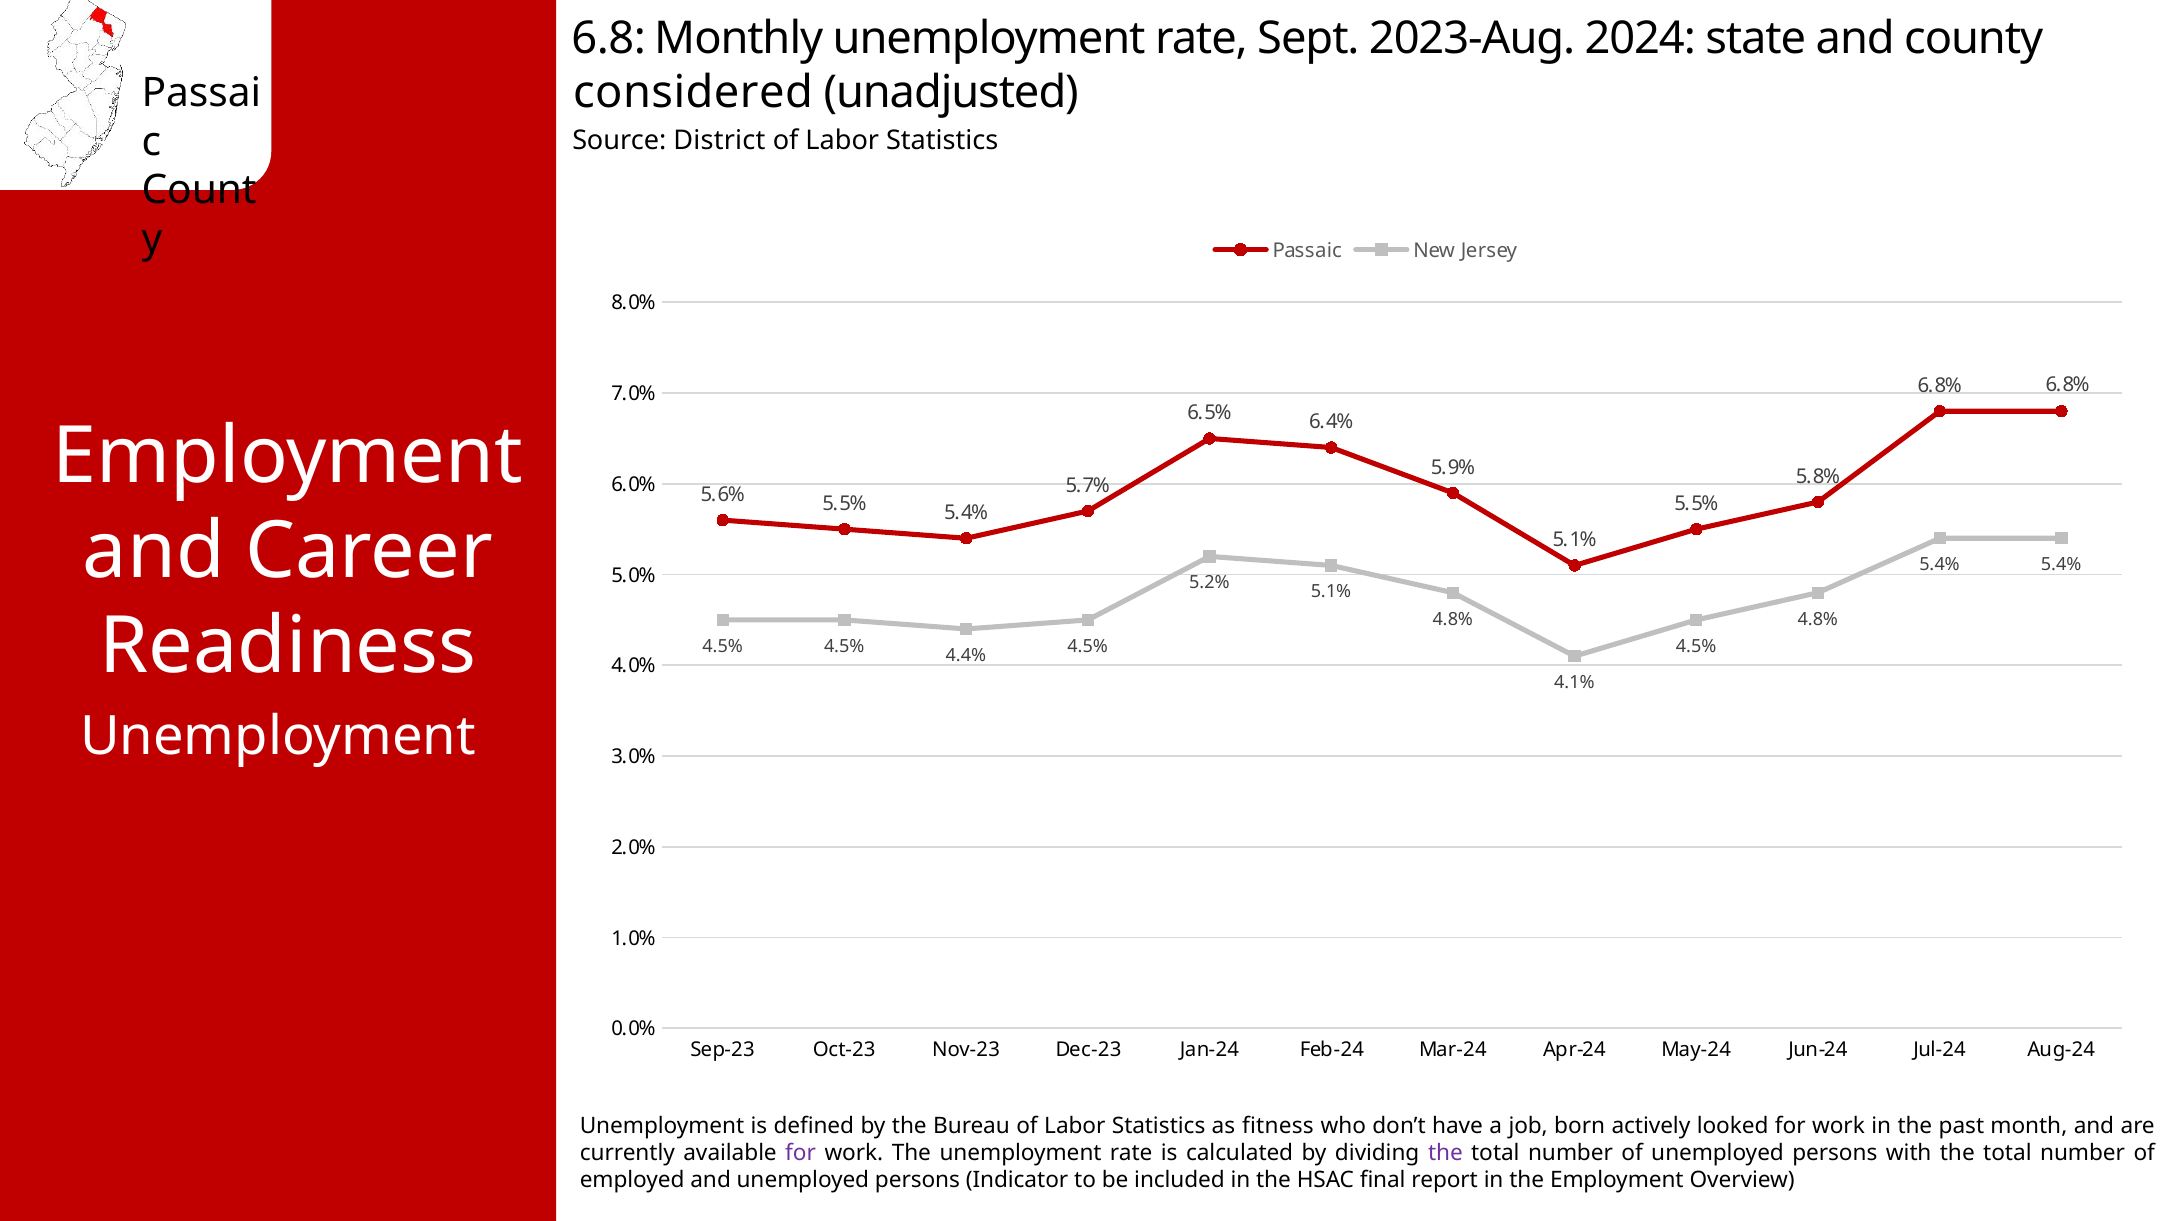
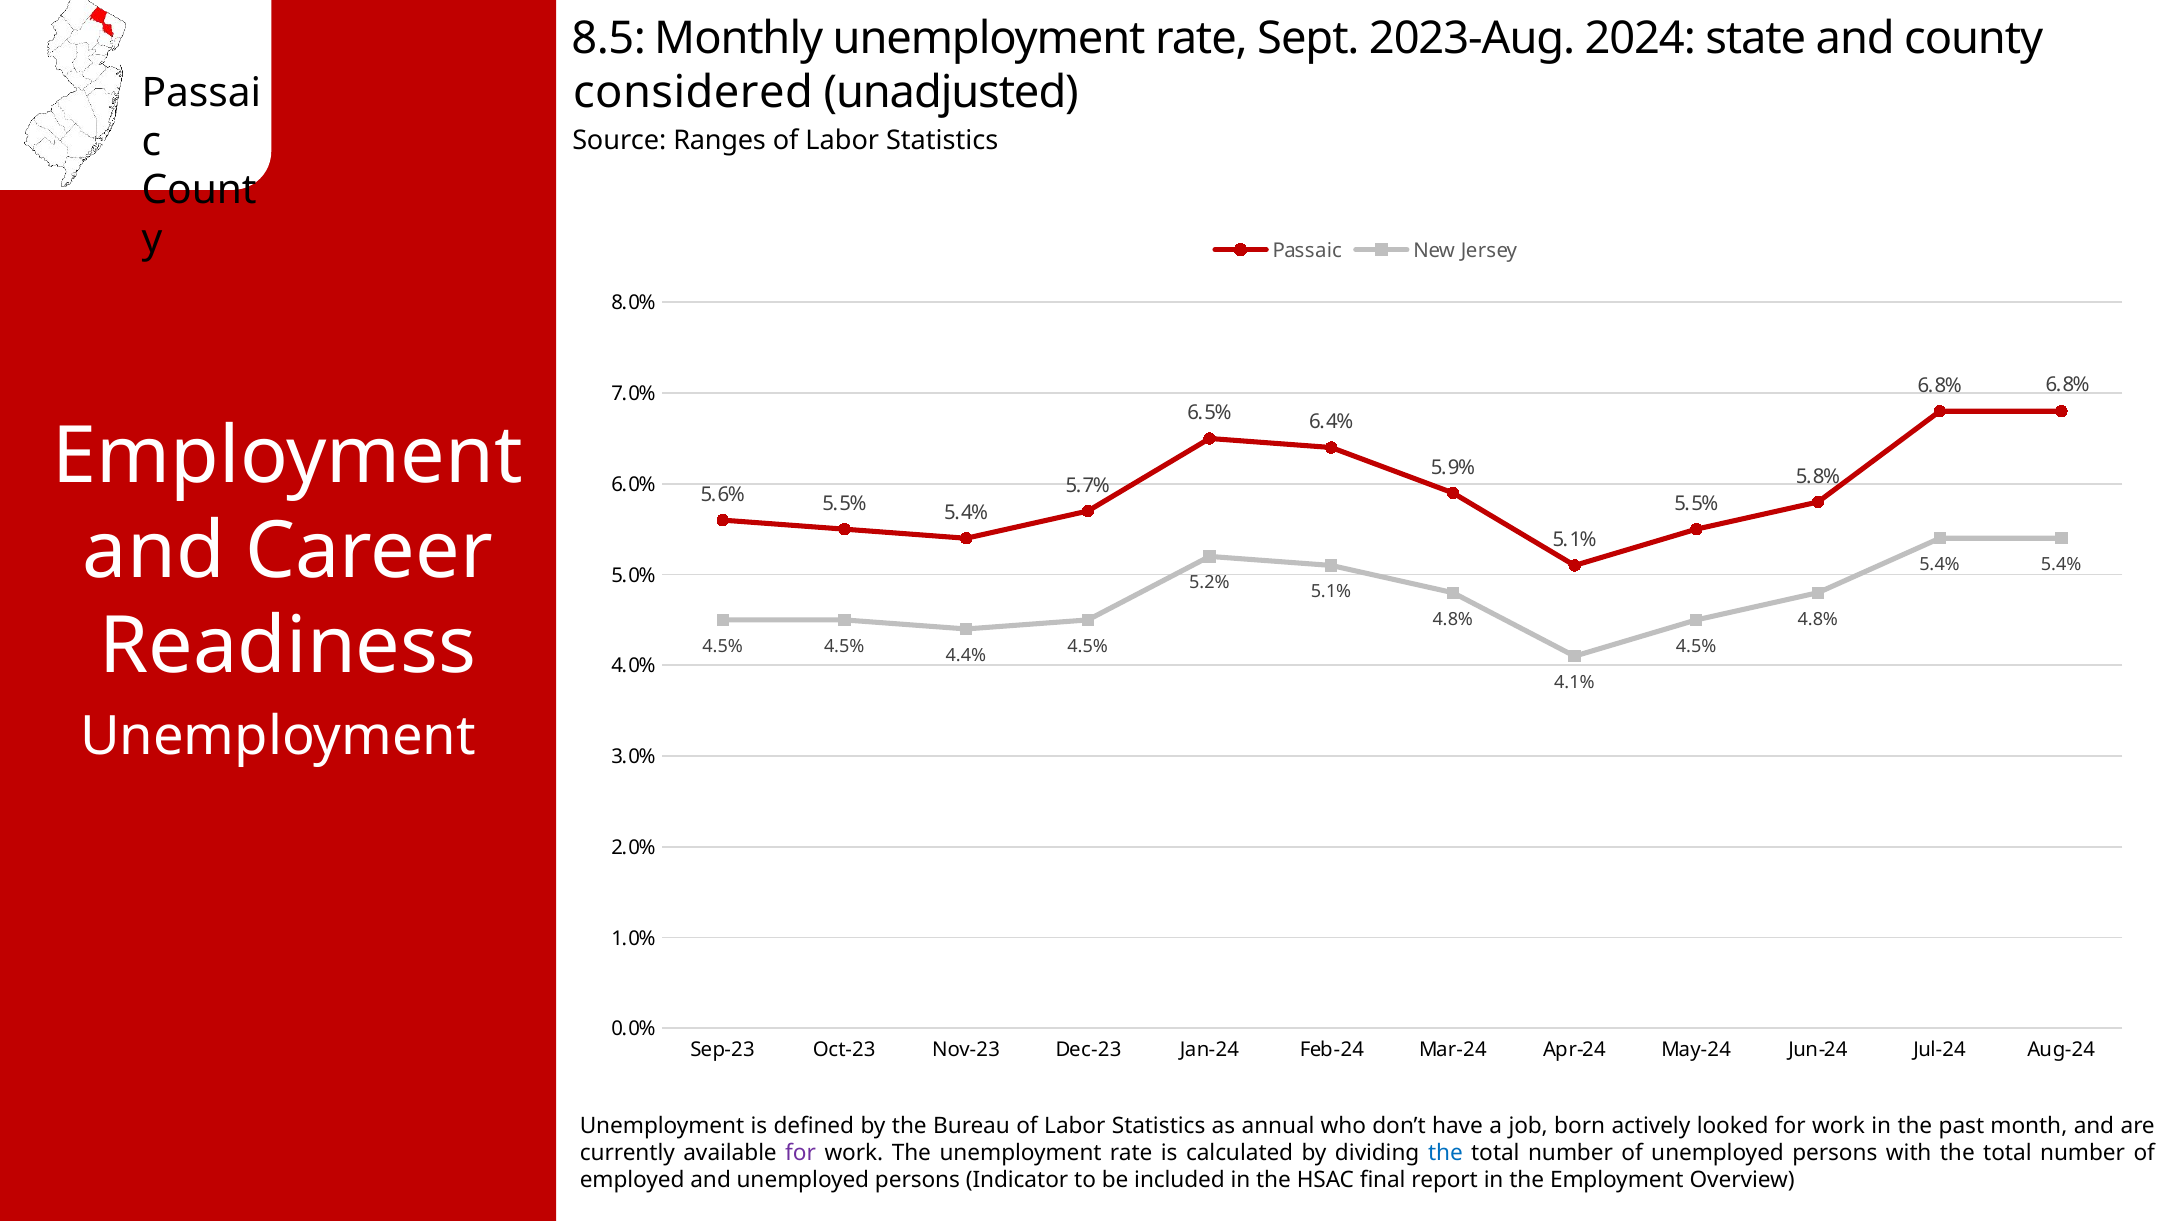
6.8: 6.8 -> 8.5 (609, 38)
District: District -> Ranges (720, 140)
fitness: fitness -> annual (1278, 1126)
the colour: purple -> blue (1445, 1153)
